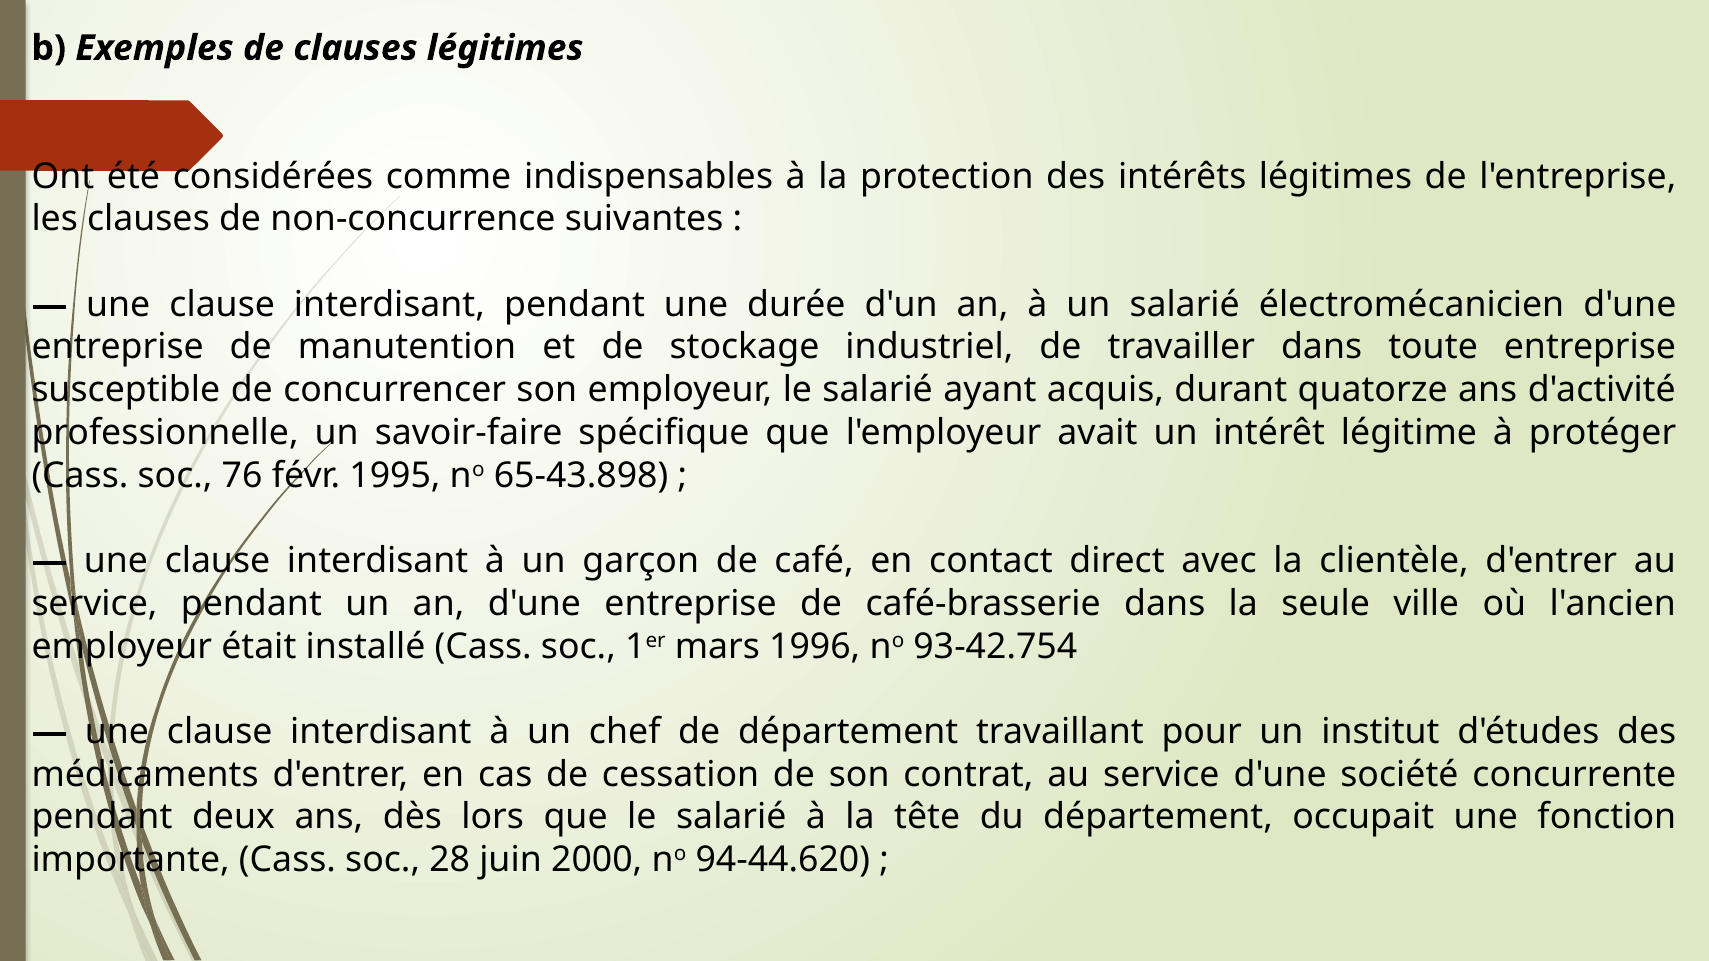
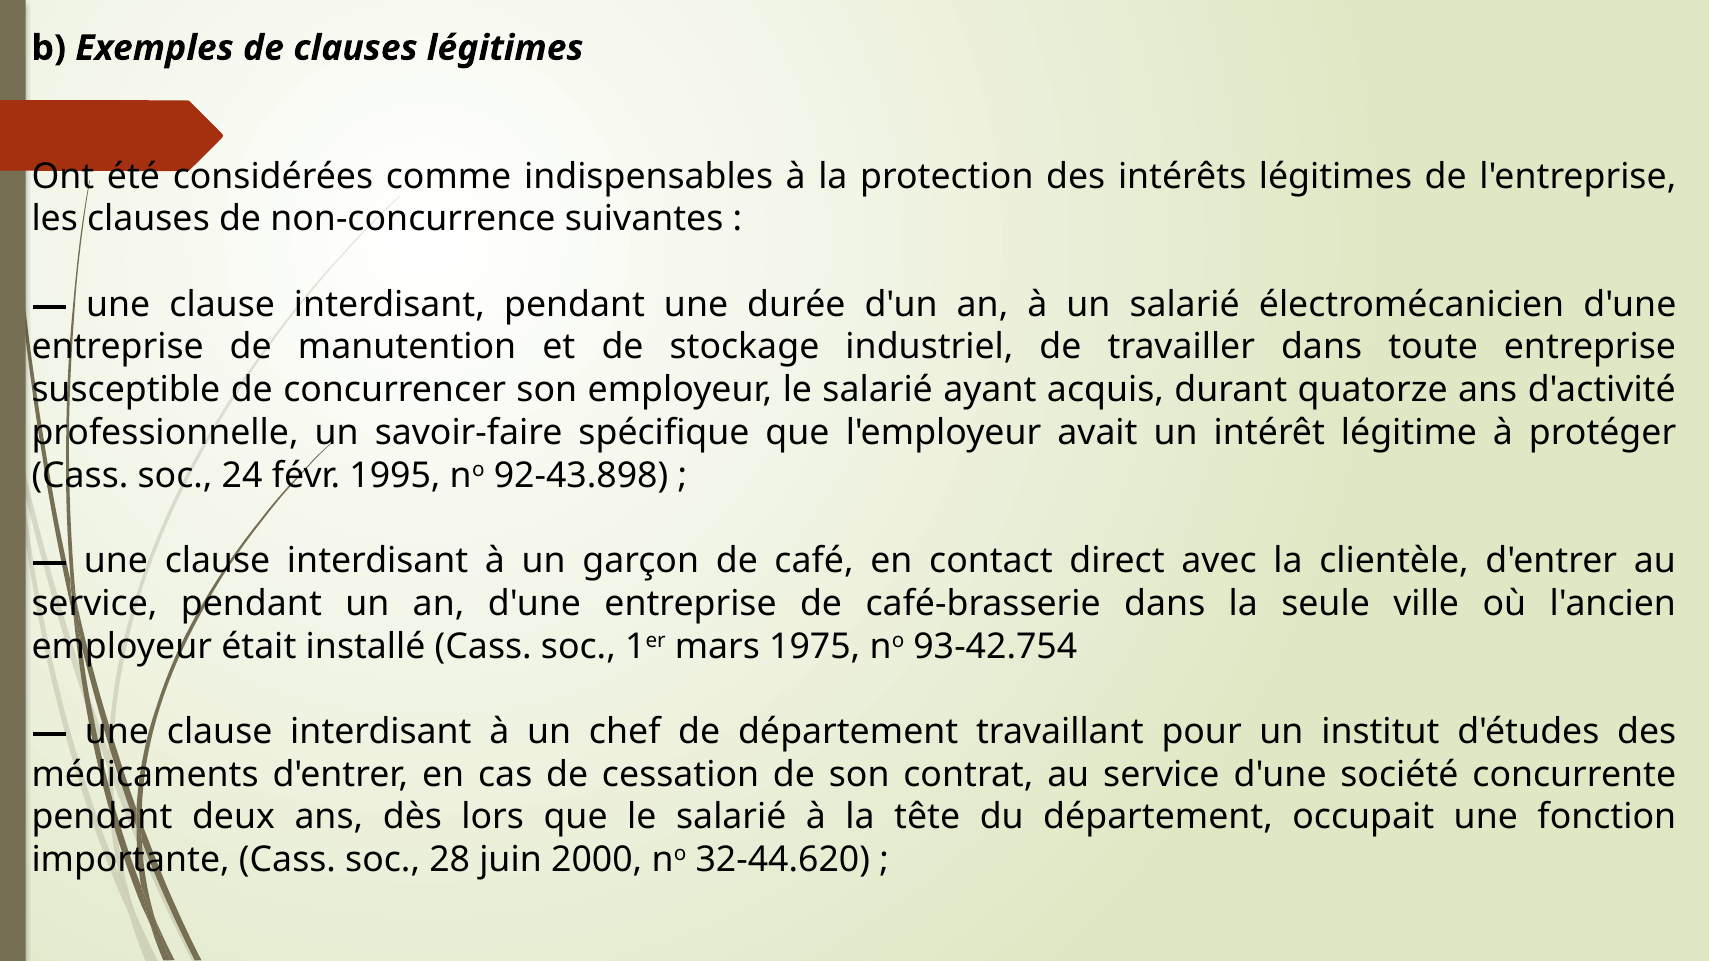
76: 76 -> 24 (242, 476)
65-43.898: 65-43.898 -> 92-43.898 (581, 476)
1996: 1996 -> 1975 (815, 646)
94-44.620: 94-44.620 -> 32-44.620 (783, 860)
